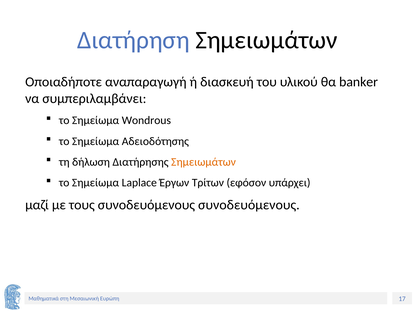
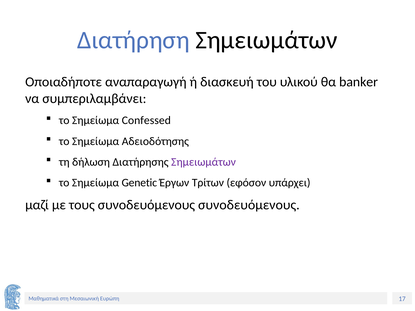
Wondrous: Wondrous -> Confessed (146, 121)
Σημειωμάτων colour: orange -> purple (204, 162)
Laplace: Laplace -> Genetic (139, 183)
